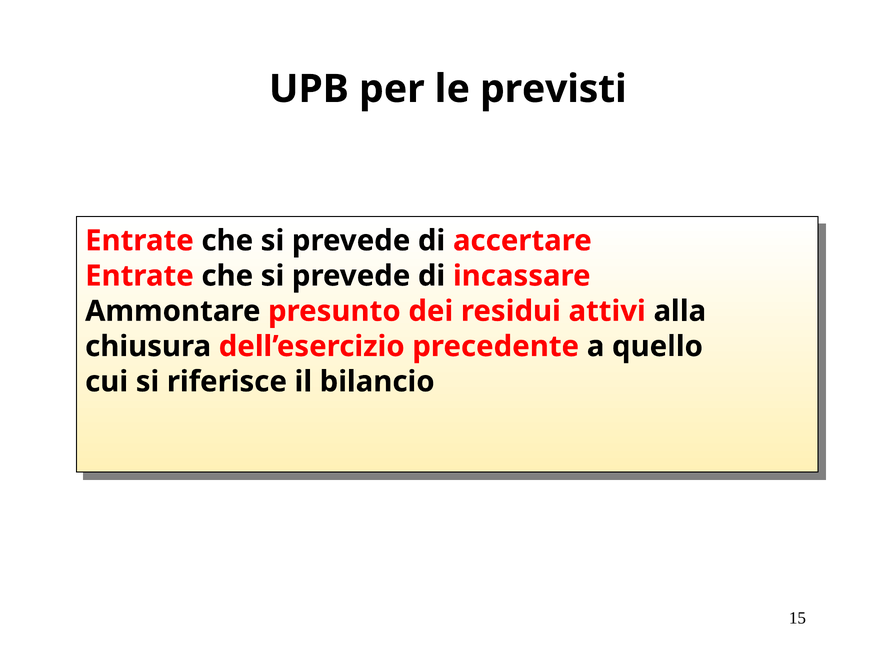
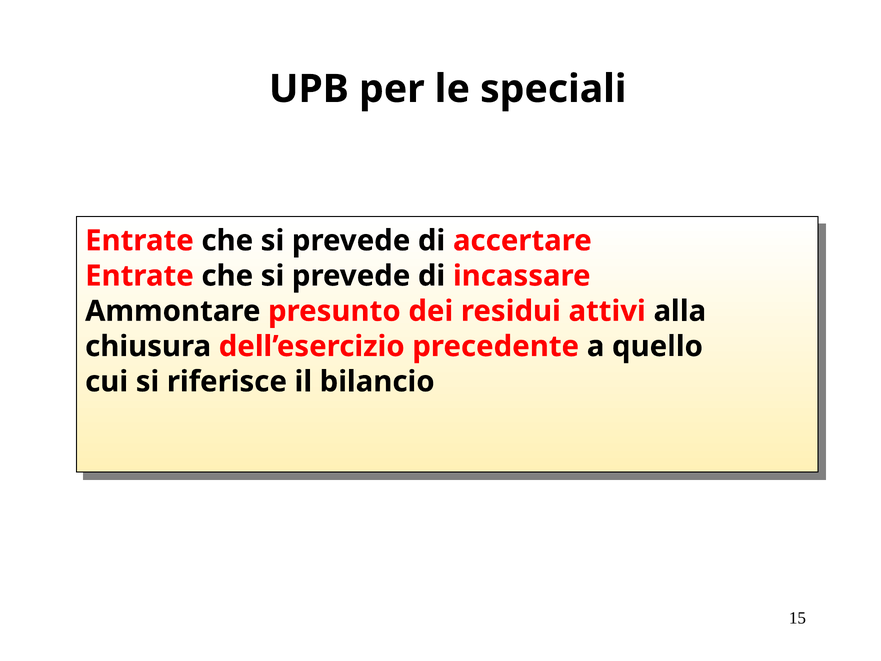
previsti: previsti -> speciali (553, 89)
